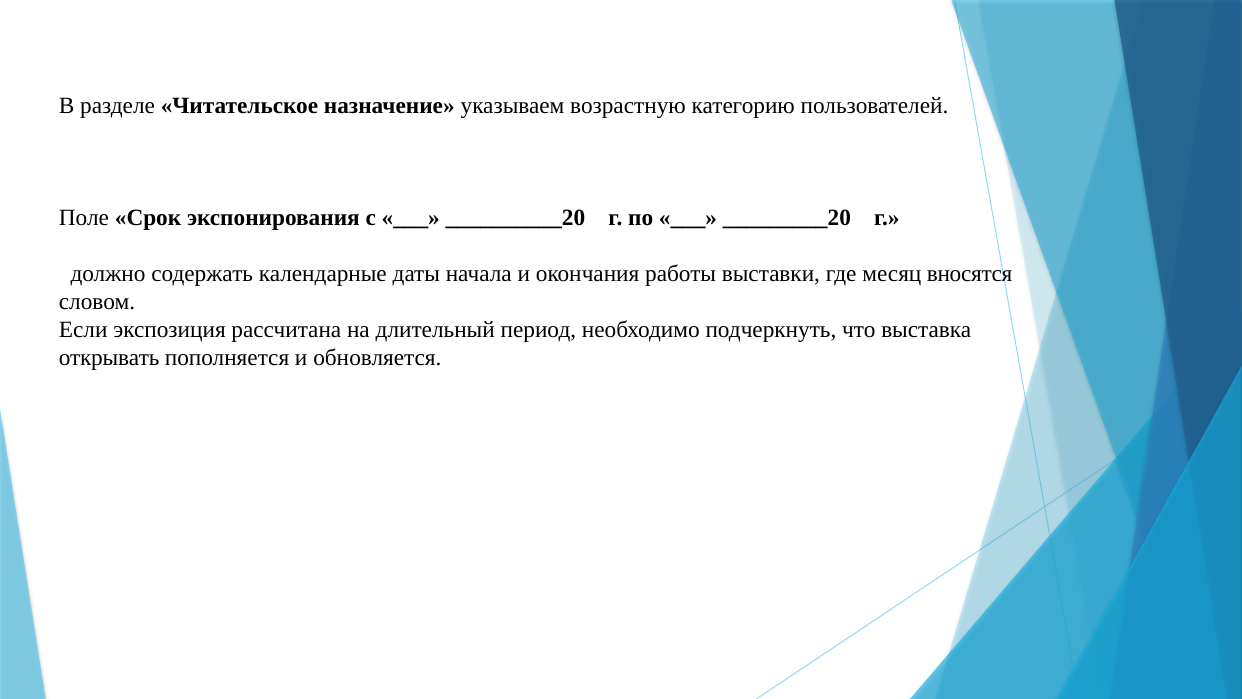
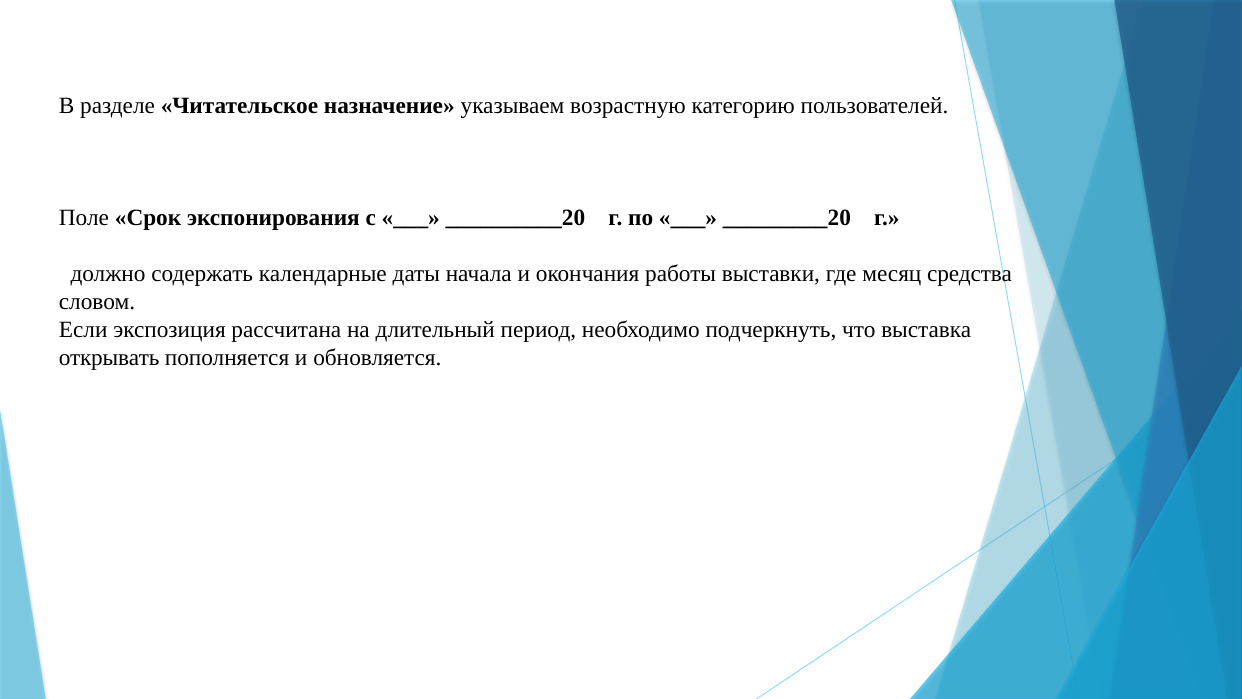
вносятся: вносятся -> средства (970, 274)
